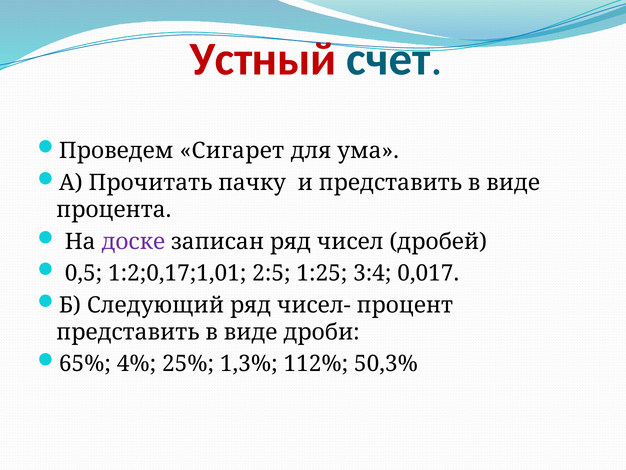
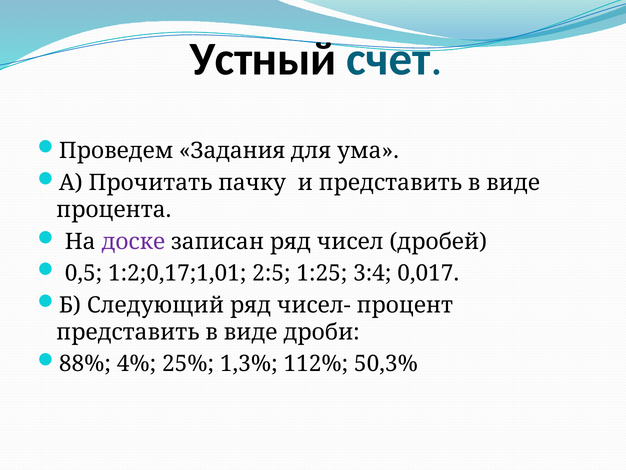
Устный colour: red -> black (263, 59)
Сигарет: Сигарет -> Задания (232, 151)
65%: 65% -> 88% (85, 364)
